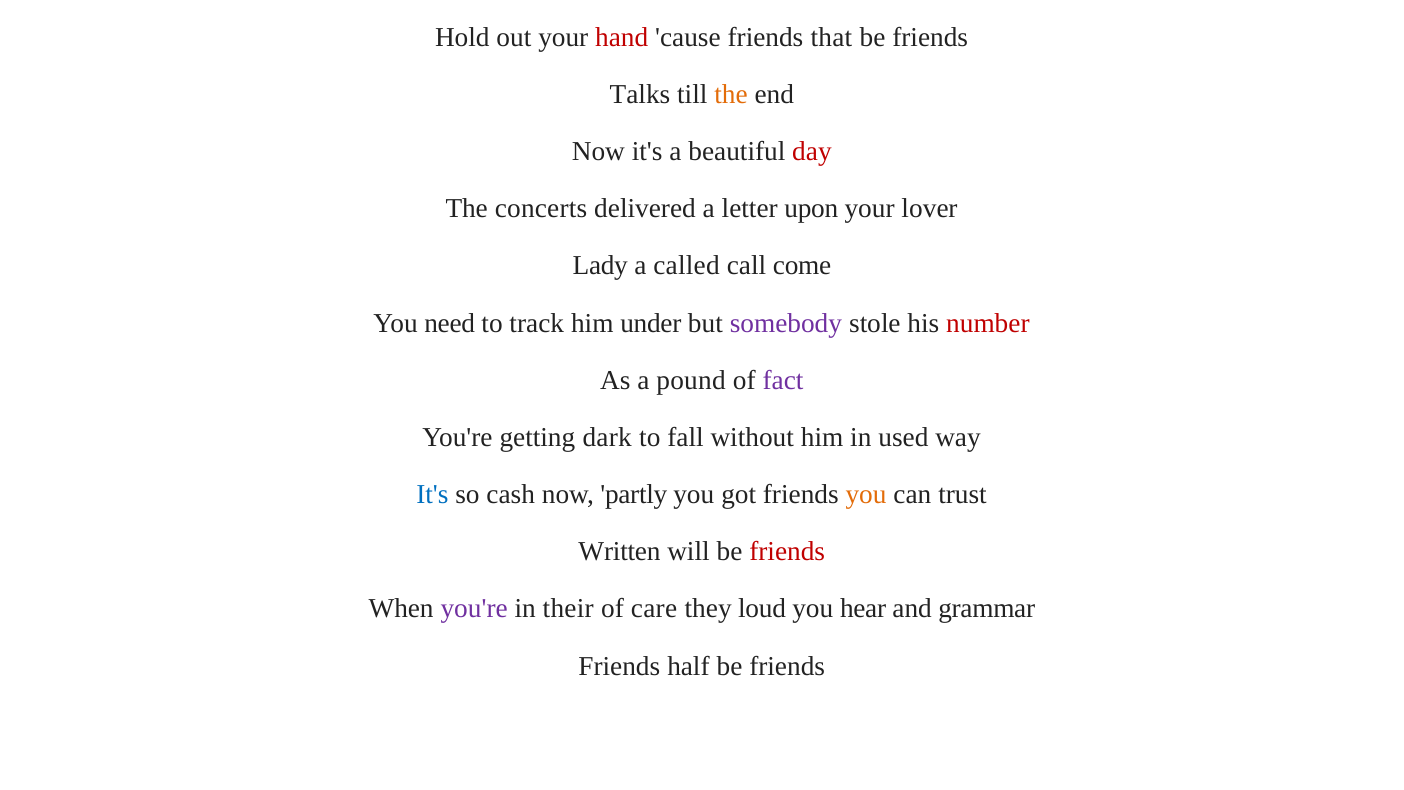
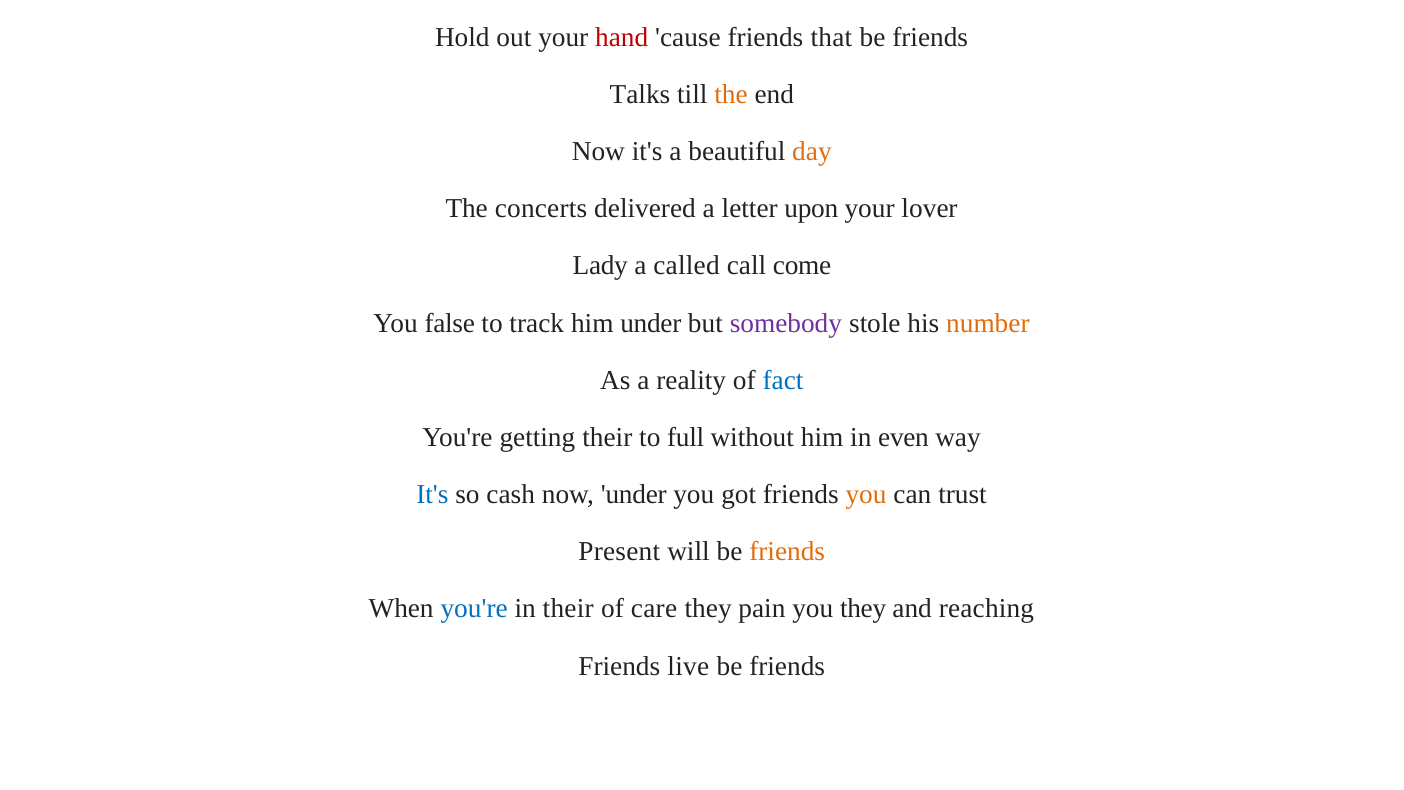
day colour: red -> orange (812, 152)
need: need -> false (450, 323)
number colour: red -> orange (988, 323)
pound: pound -> reality (691, 380)
fact colour: purple -> blue (783, 380)
getting dark: dark -> their (607, 437)
fall: fall -> full (686, 437)
used: used -> even (904, 437)
now partly: partly -> under (634, 494)
Written: Written -> Present (619, 552)
friends colour: red -> orange (787, 552)
you're colour: purple -> blue (474, 609)
loud: loud -> pain (762, 609)
you hear: hear -> they (863, 609)
grammar: grammar -> reaching (986, 609)
half: half -> live (688, 666)
